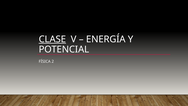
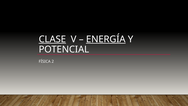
ENERGÍA underline: none -> present (106, 39)
